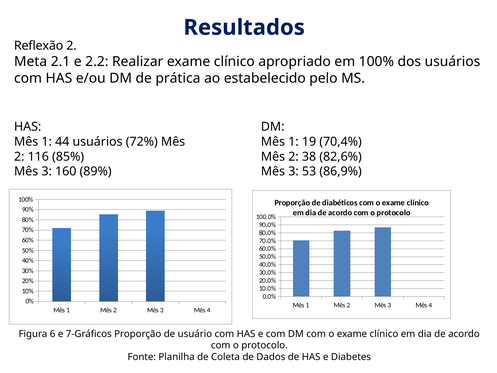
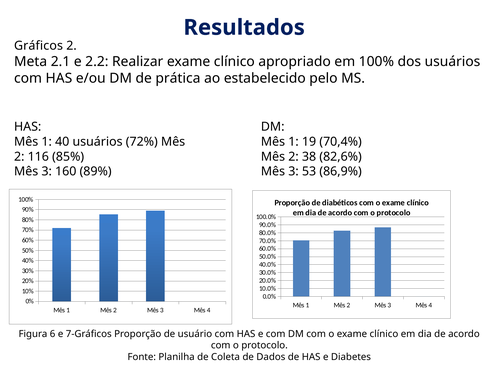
Reflexão: Reflexão -> Gráficos (39, 46)
44: 44 -> 40 (62, 142)
